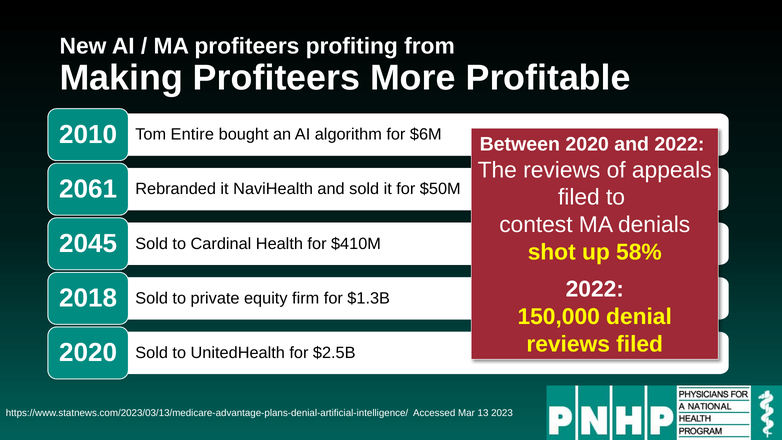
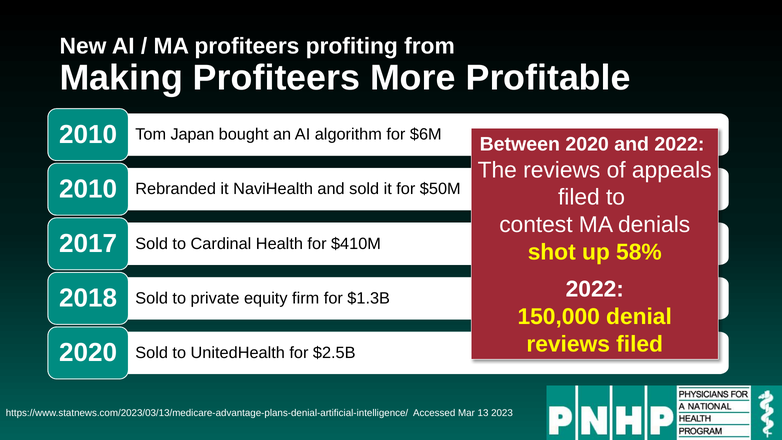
Entire: Entire -> Japan (192, 134)
2061: 2061 -> 2010 (88, 189)
2045: 2045 -> 2017 (88, 244)
